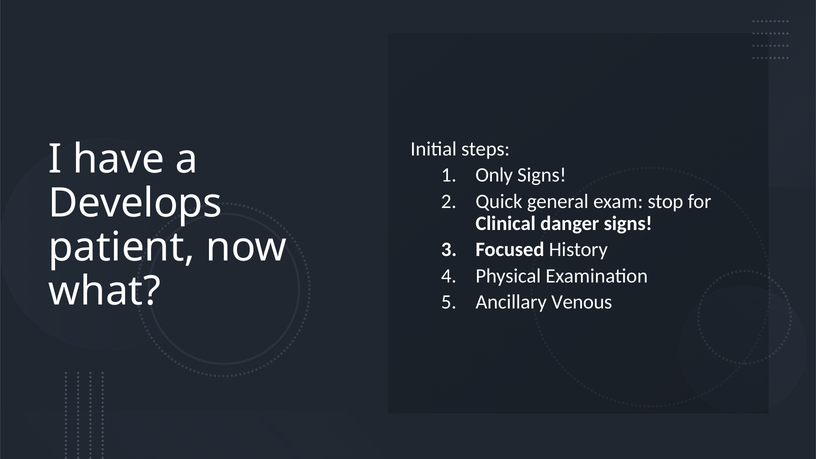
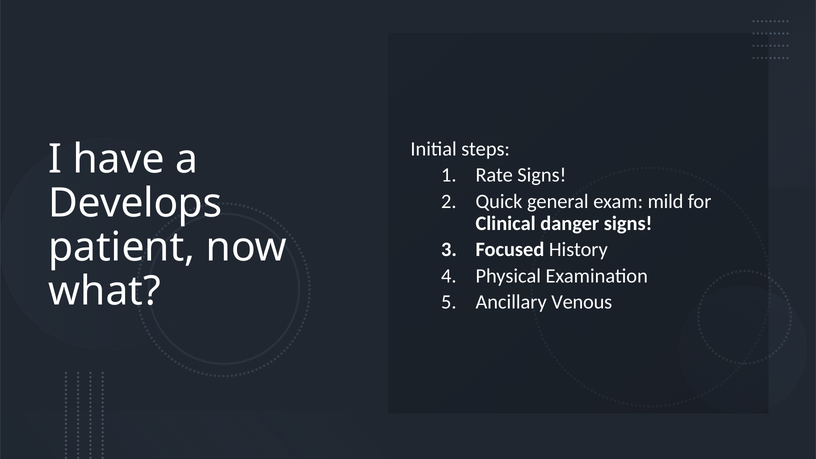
Only: Only -> Rate (494, 175)
stop: stop -> mild (666, 201)
